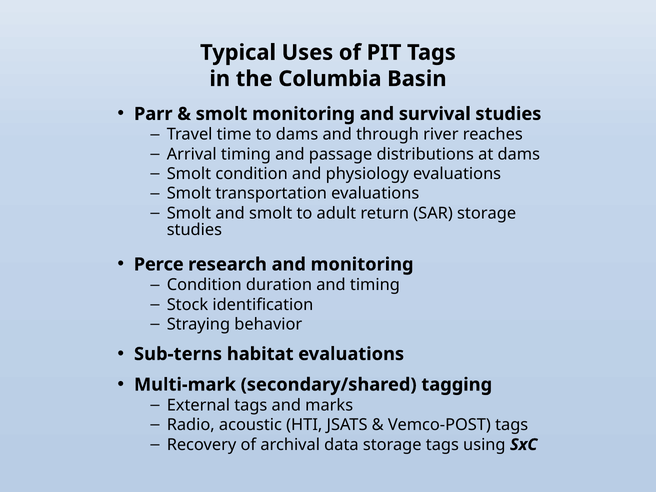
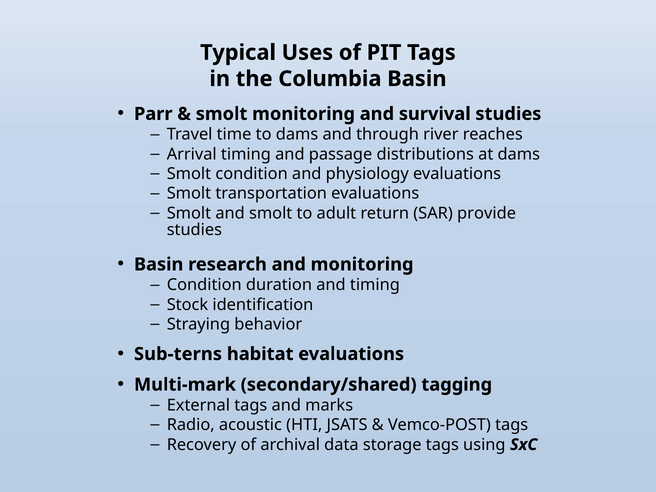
SAR storage: storage -> provide (487, 213)
Perce: Perce -> Basin (159, 264)
